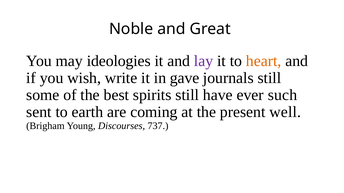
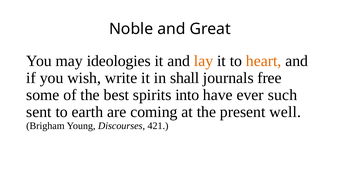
lay colour: purple -> orange (204, 61)
gave: gave -> shall (185, 78)
journals still: still -> free (269, 78)
spirits still: still -> into (187, 95)
737: 737 -> 421 (158, 126)
